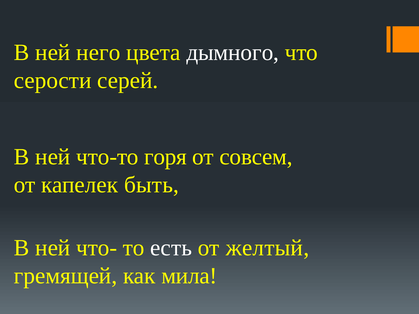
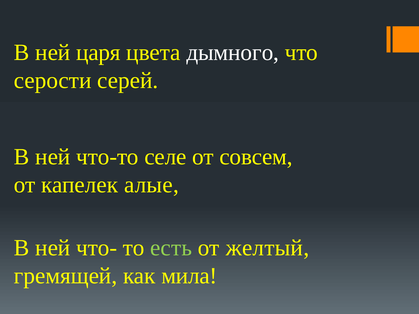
него: него -> царя (98, 53)
горя: горя -> селе (165, 157)
быть: быть -> алые (152, 185)
есть colour: white -> light green (171, 248)
